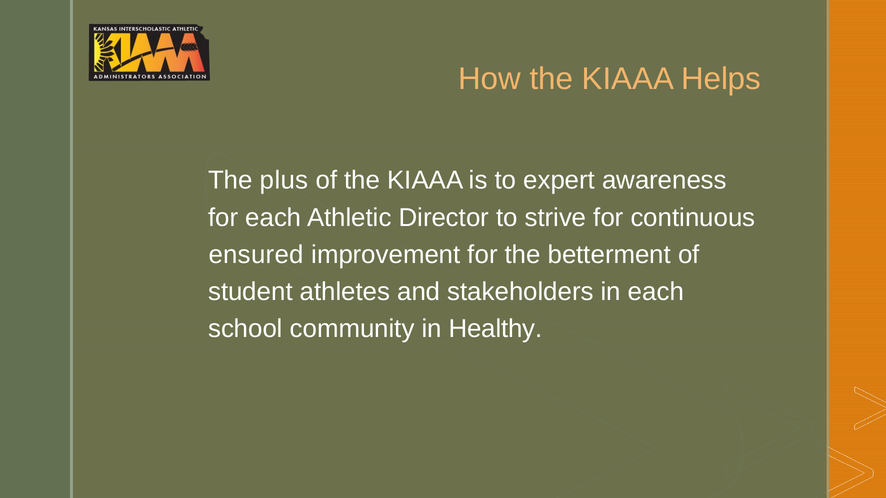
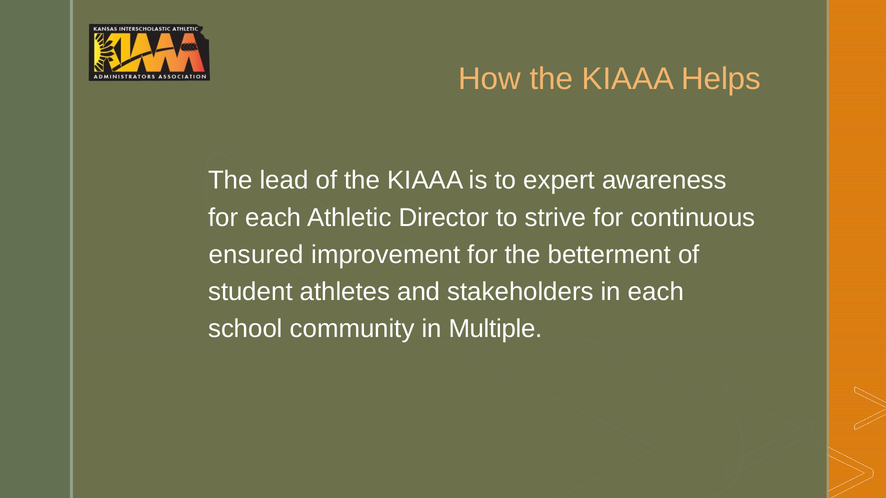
plus: plus -> lead (284, 181)
Healthy: Healthy -> Multiple (496, 329)
